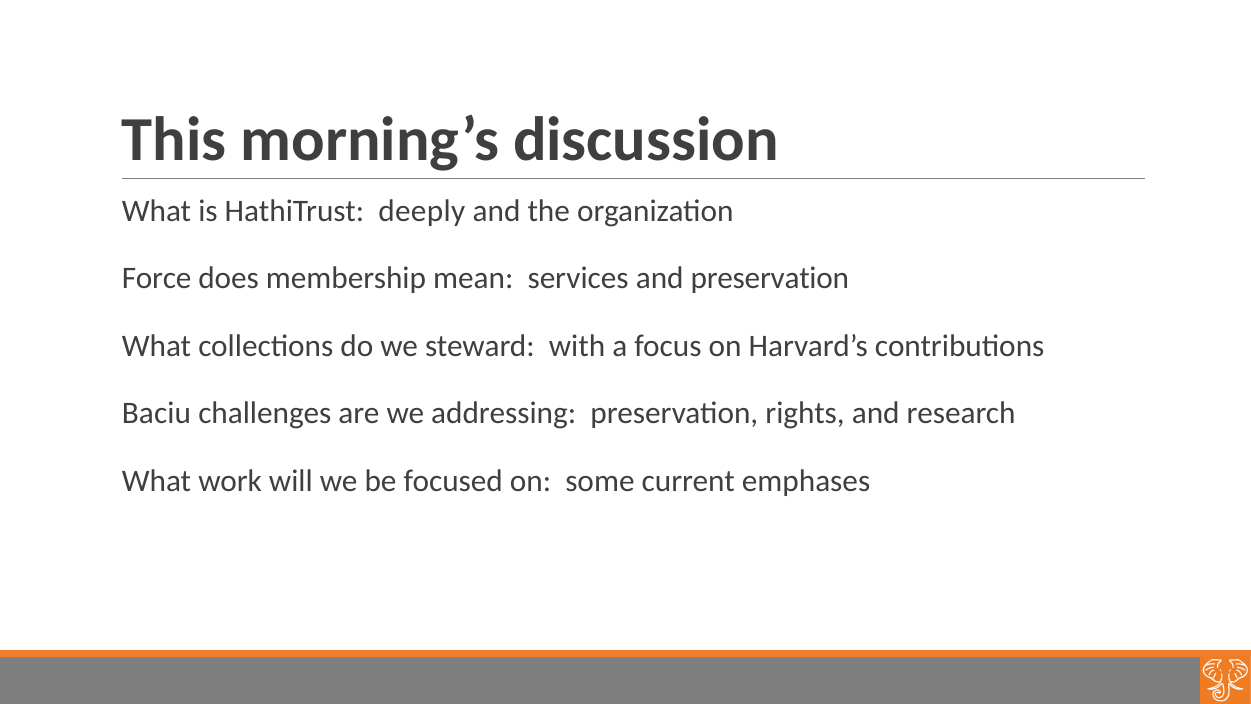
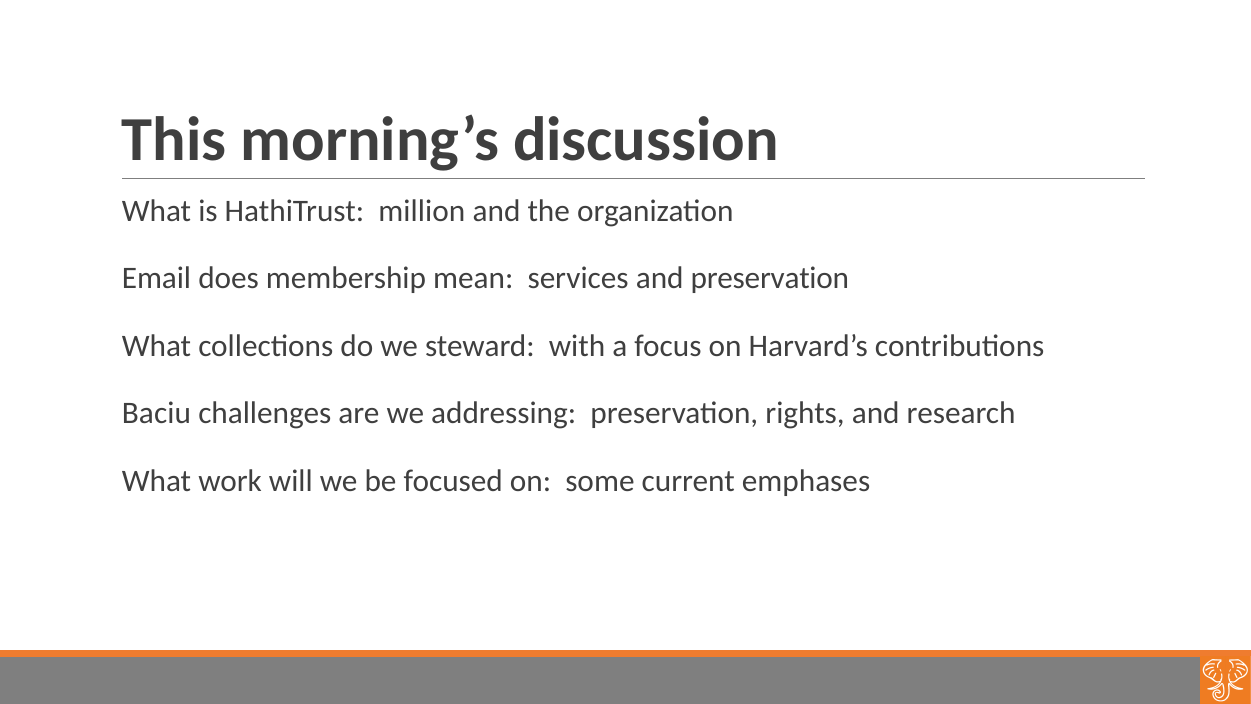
deeply: deeply -> million (422, 211)
Force: Force -> Email (157, 278)
